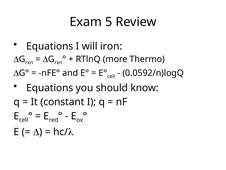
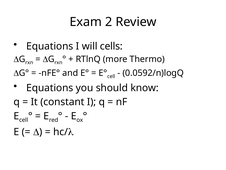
5: 5 -> 2 (109, 22)
iron: iron -> cells (111, 46)
